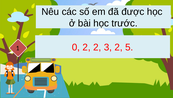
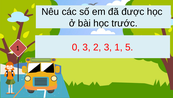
0 2: 2 -> 3 (87, 47)
3 2: 2 -> 1 (119, 47)
